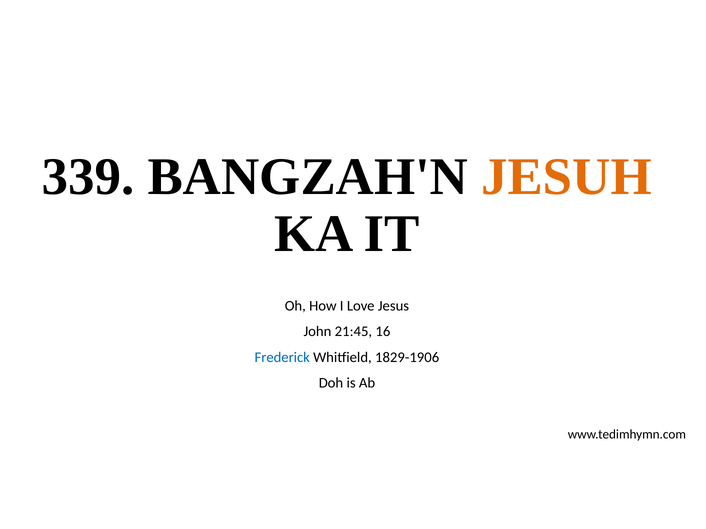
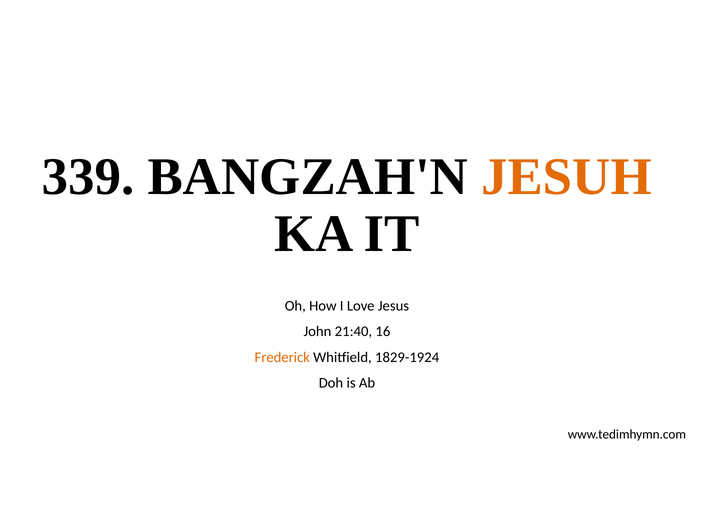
21:45: 21:45 -> 21:40 (353, 332)
Frederick colour: blue -> orange (282, 358)
1829-1906: 1829-1906 -> 1829-1924 (407, 358)
